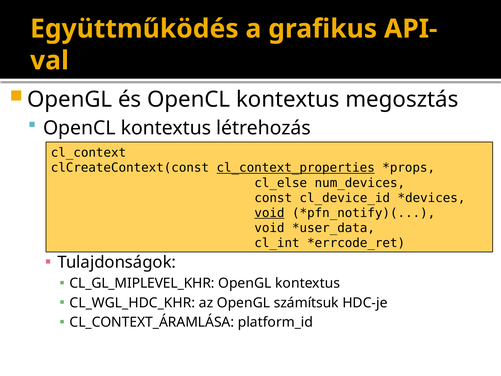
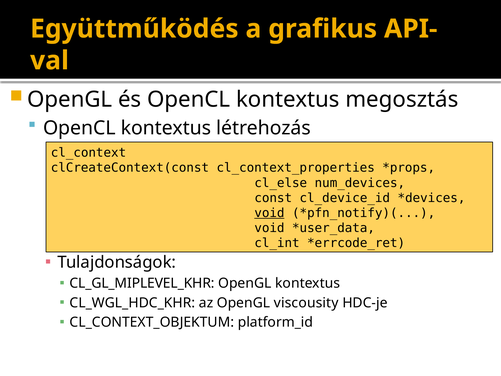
cl_context_properties underline: present -> none (296, 168)
számítsuk: számítsuk -> viscousity (306, 303)
CL_CONTEXT_ÁRAMLÁSA: CL_CONTEXT_ÁRAMLÁSA -> CL_CONTEXT_OBJEKTUM (152, 322)
